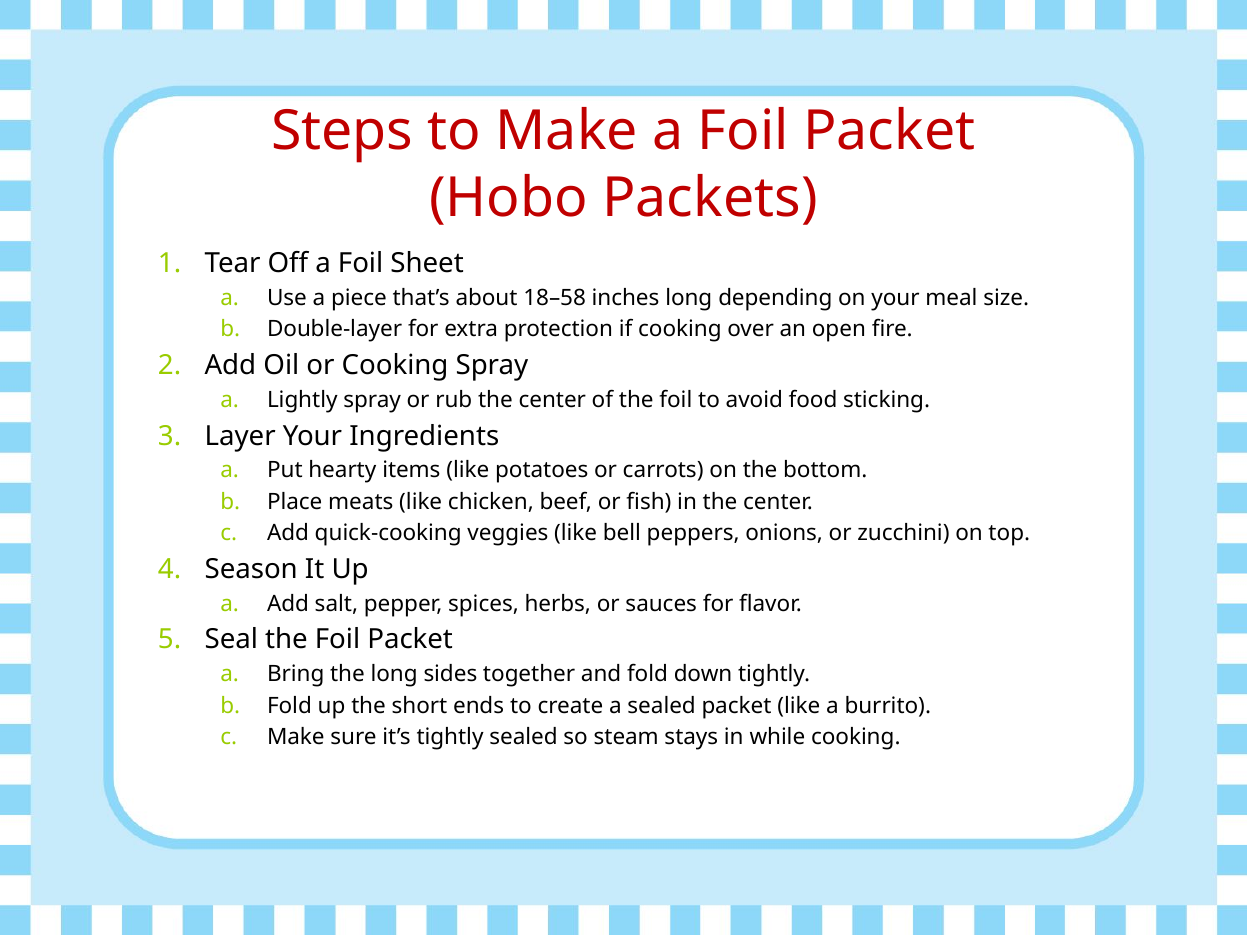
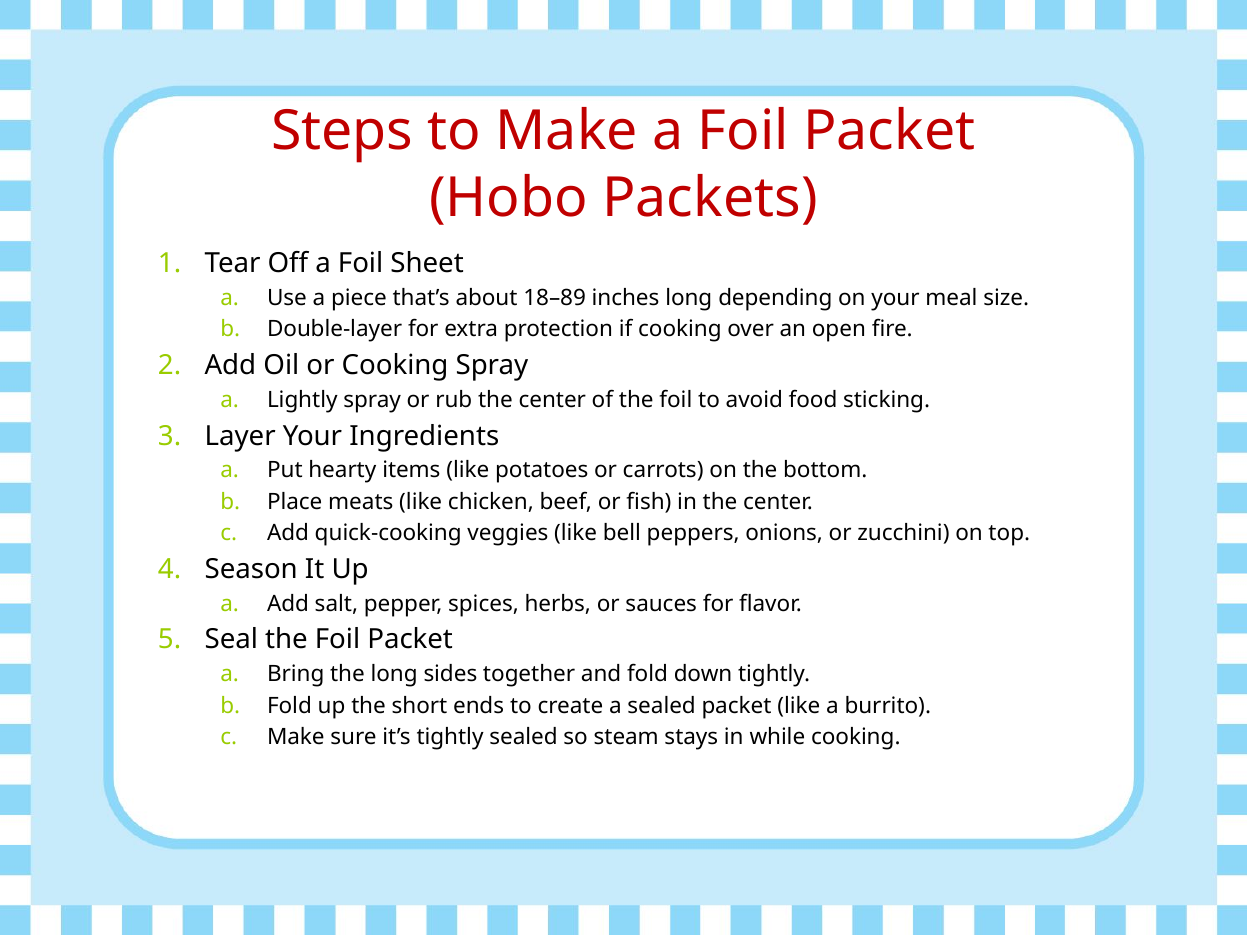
18–58: 18–58 -> 18–89 (555, 298)
